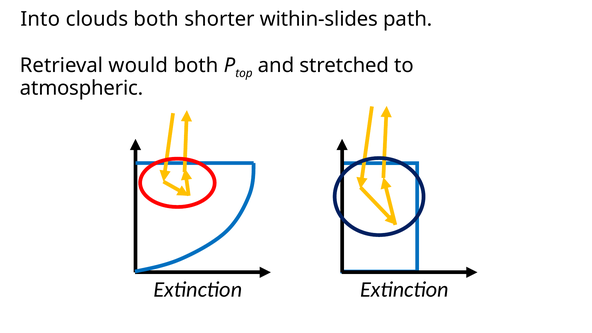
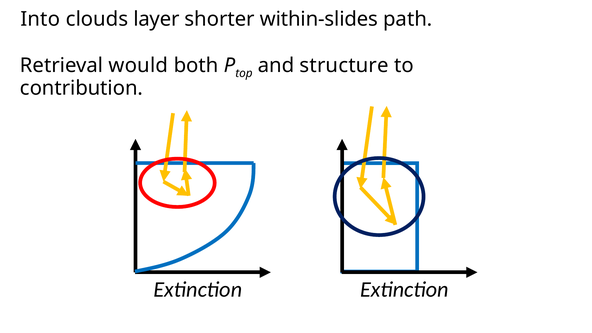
clouds both: both -> layer (156, 19)
stretched: stretched -> structure (344, 65)
atmospheric: atmospheric -> contribution (82, 88)
